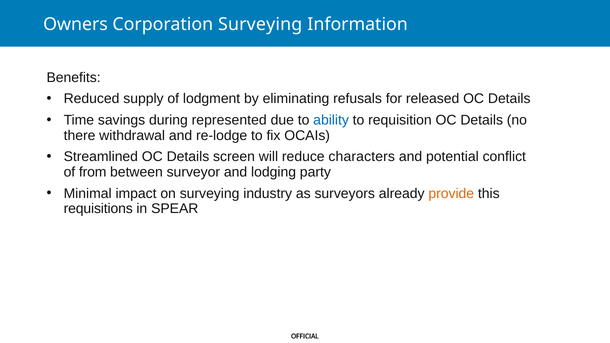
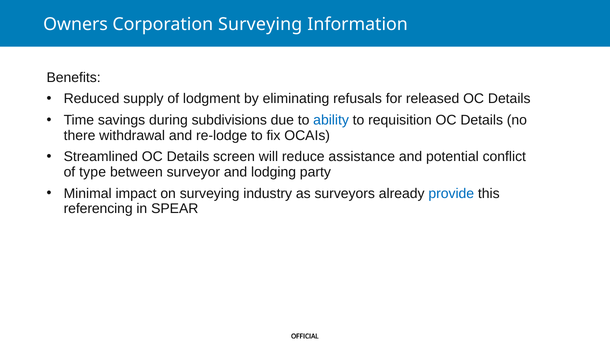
represented: represented -> subdivisions (229, 120)
characters: characters -> assistance (362, 157)
from: from -> type (93, 172)
provide colour: orange -> blue (451, 193)
requisitions: requisitions -> referencing (98, 209)
